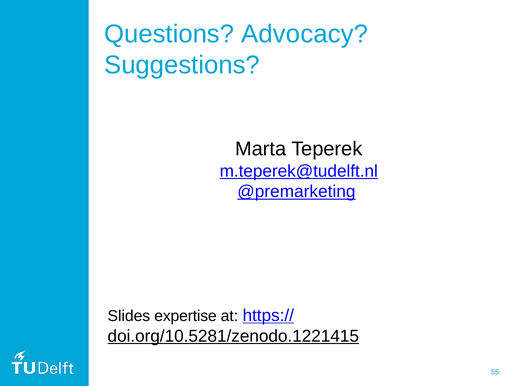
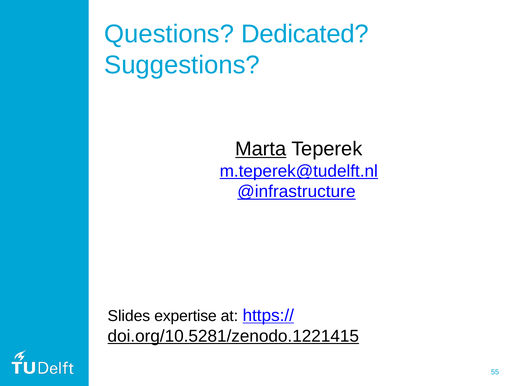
Advocacy: Advocacy -> Dedicated (305, 34)
Marta underline: none -> present (261, 149)
@premarketing: @premarketing -> @infrastructure (296, 191)
